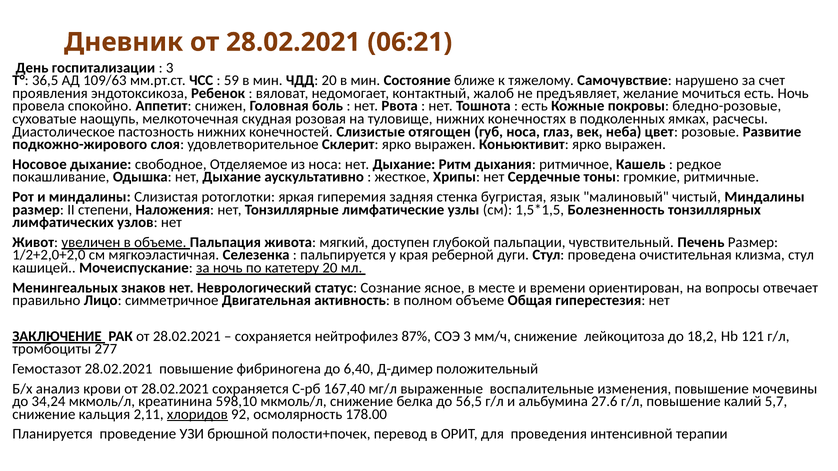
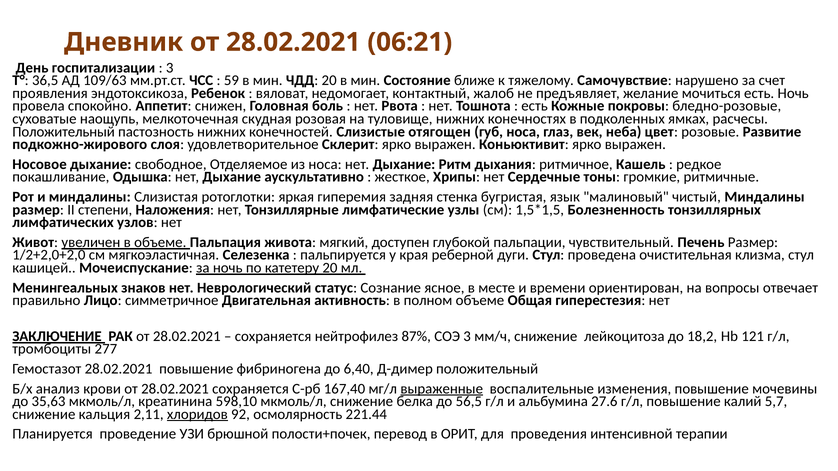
Диастолическое: Диастолическое -> Положительный (64, 132)
выраженные underline: none -> present (442, 389)
34,24: 34,24 -> 35,63 (49, 402)
178.00: 178.00 -> 221.44 (366, 415)
